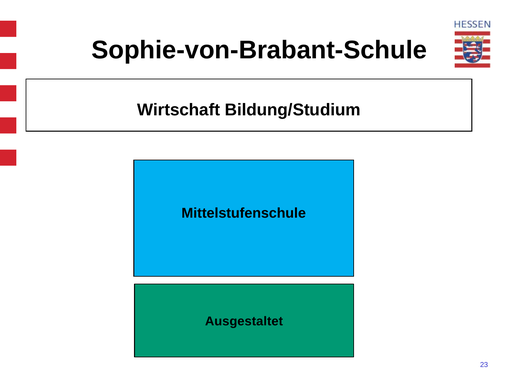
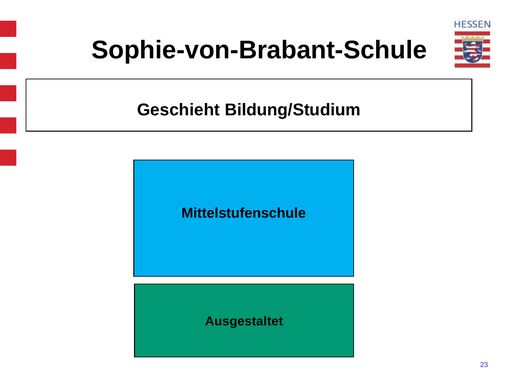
Wirtschaft: Wirtschaft -> Geschieht (178, 110)
